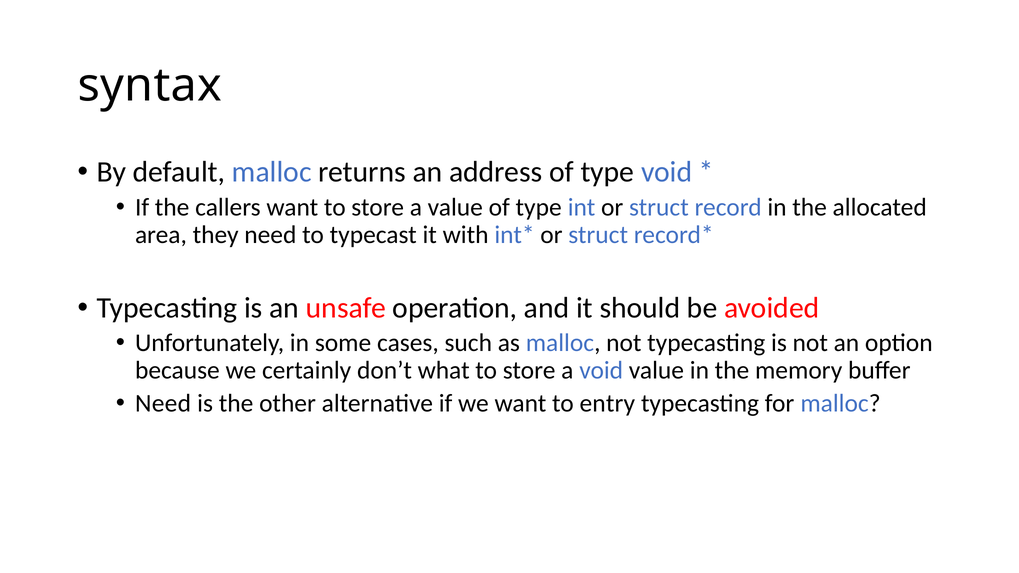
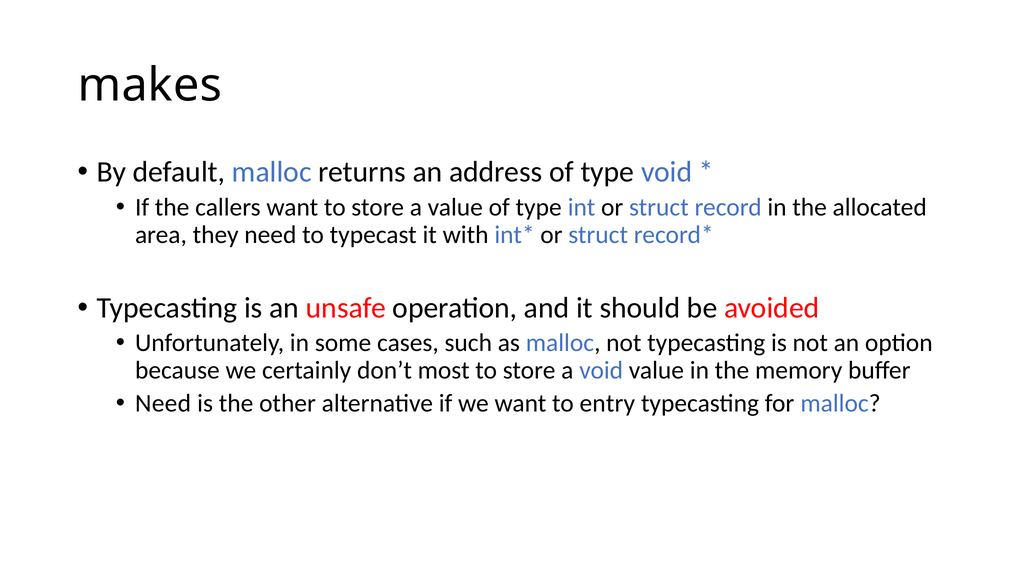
syntax: syntax -> makes (150, 86)
what: what -> most (444, 371)
